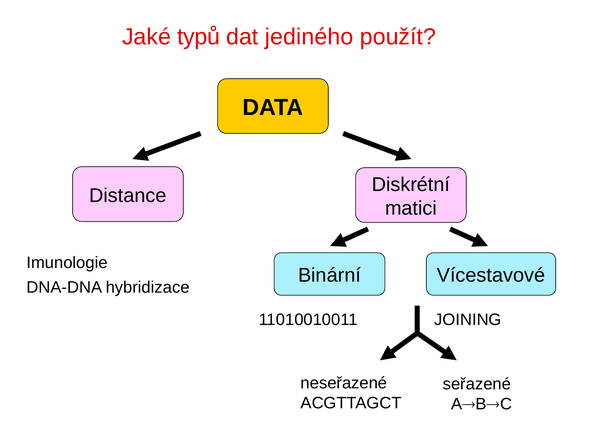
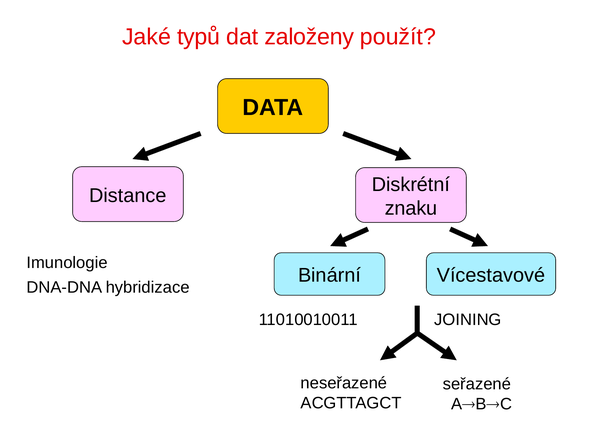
jediného: jediného -> založeny (309, 37)
matici: matici -> znaku (411, 208)
